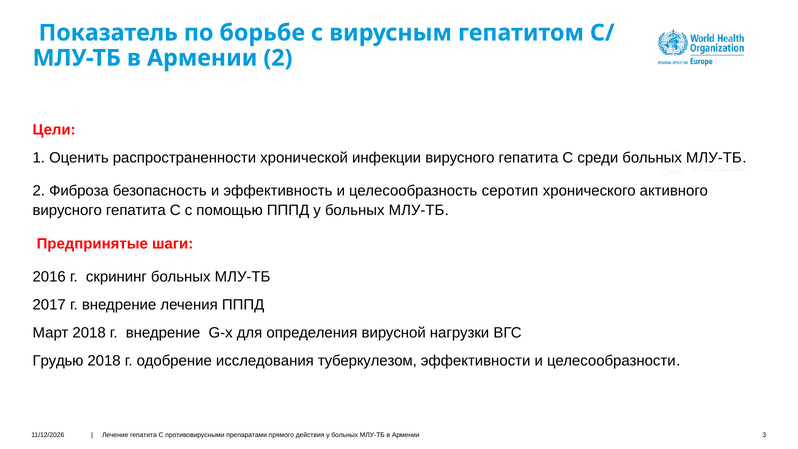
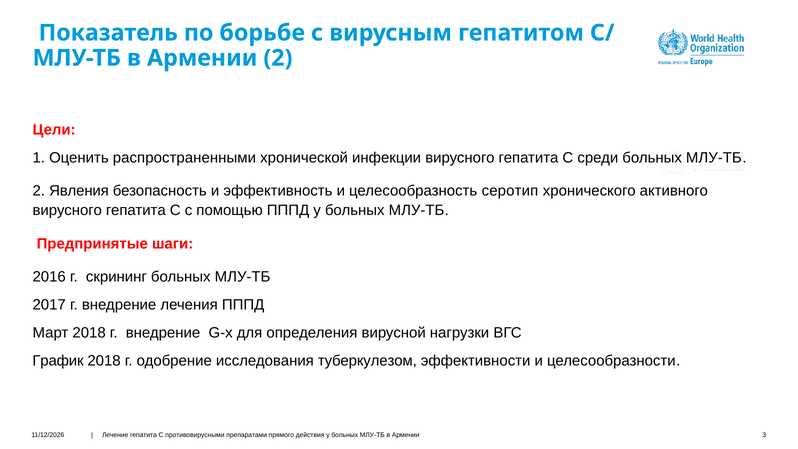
распространенности: распространенности -> распространенными (184, 158)
Фиброза: Фиброза -> Явления (79, 191)
Грудью: Грудью -> График (58, 361)
